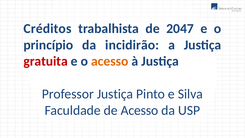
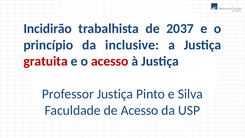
Créditos: Créditos -> Incidirão (48, 29)
2047: 2047 -> 2037 (180, 29)
incidirão: incidirão -> inclusive (132, 45)
acesso colour: orange -> red (110, 61)
